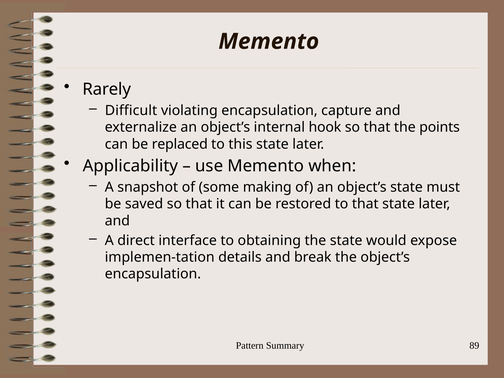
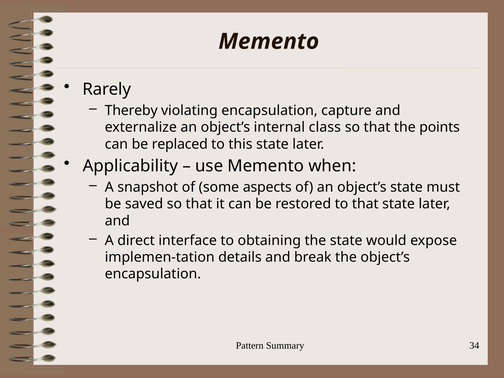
Difficult: Difficult -> Thereby (131, 110)
hook: hook -> class (325, 127)
making: making -> aspects (267, 187)
89: 89 -> 34 (474, 346)
